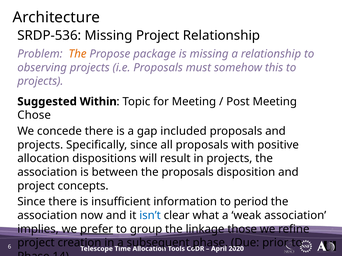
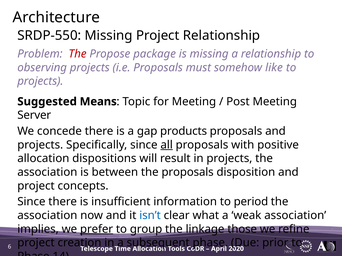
SRDP-536: SRDP-536 -> SRDP-550 (49, 36)
The colour: orange -> red (78, 54)
this: this -> like (274, 68)
Within: Within -> Means (98, 102)
Chose: Chose -> Server (34, 115)
included: included -> products (184, 131)
all underline: none -> present (167, 145)
